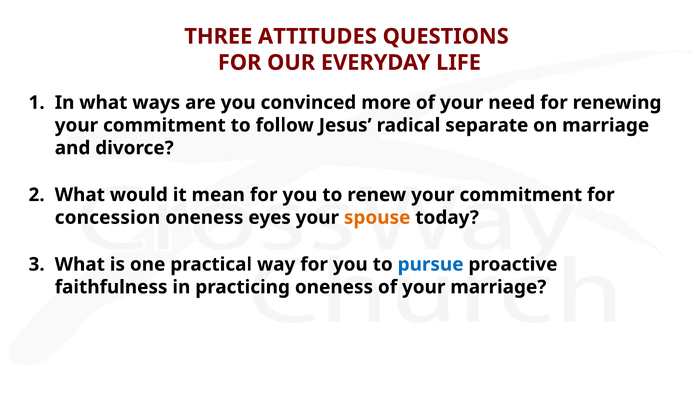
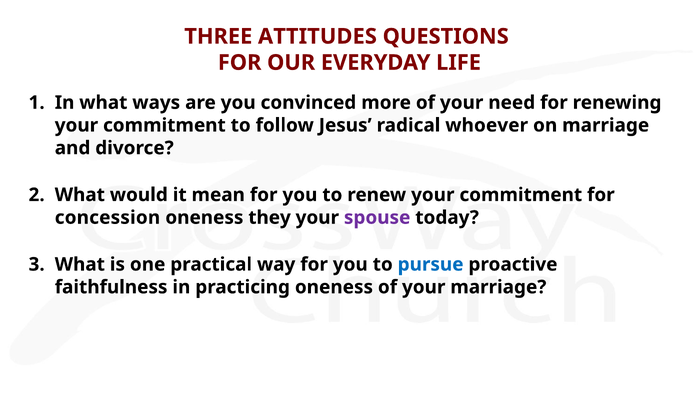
separate: separate -> whoever (487, 125)
eyes: eyes -> they (270, 218)
spouse colour: orange -> purple (377, 218)
